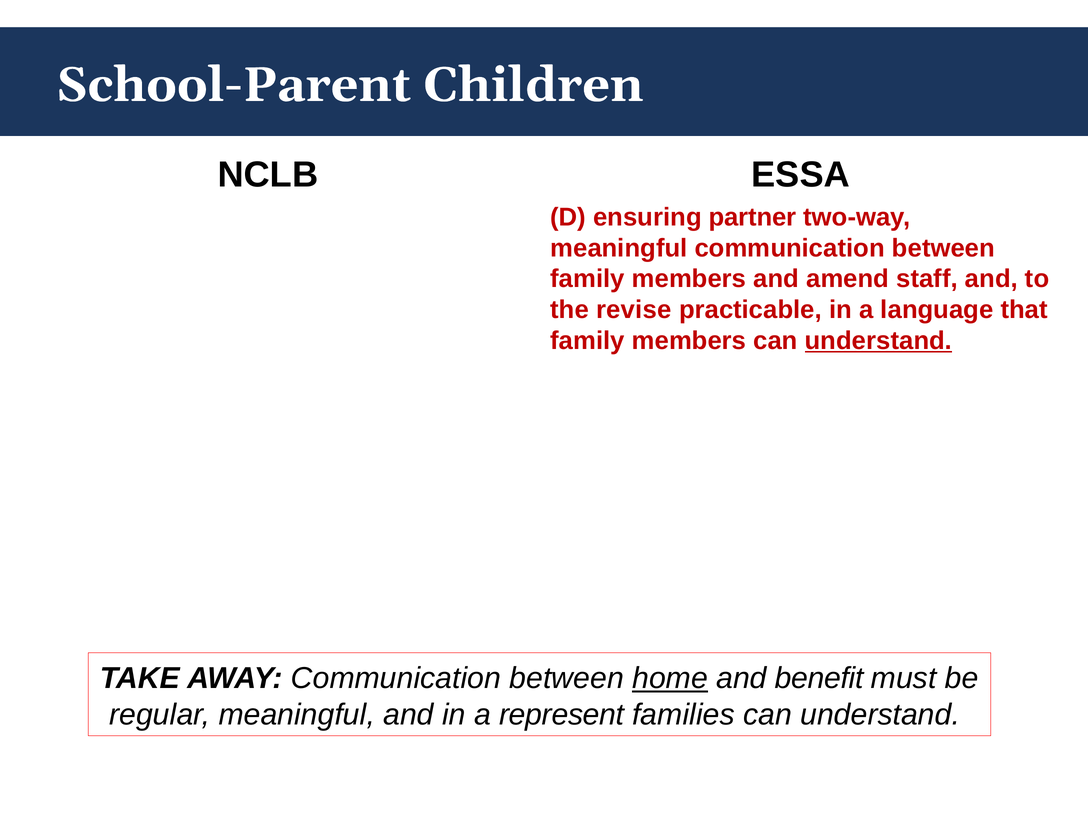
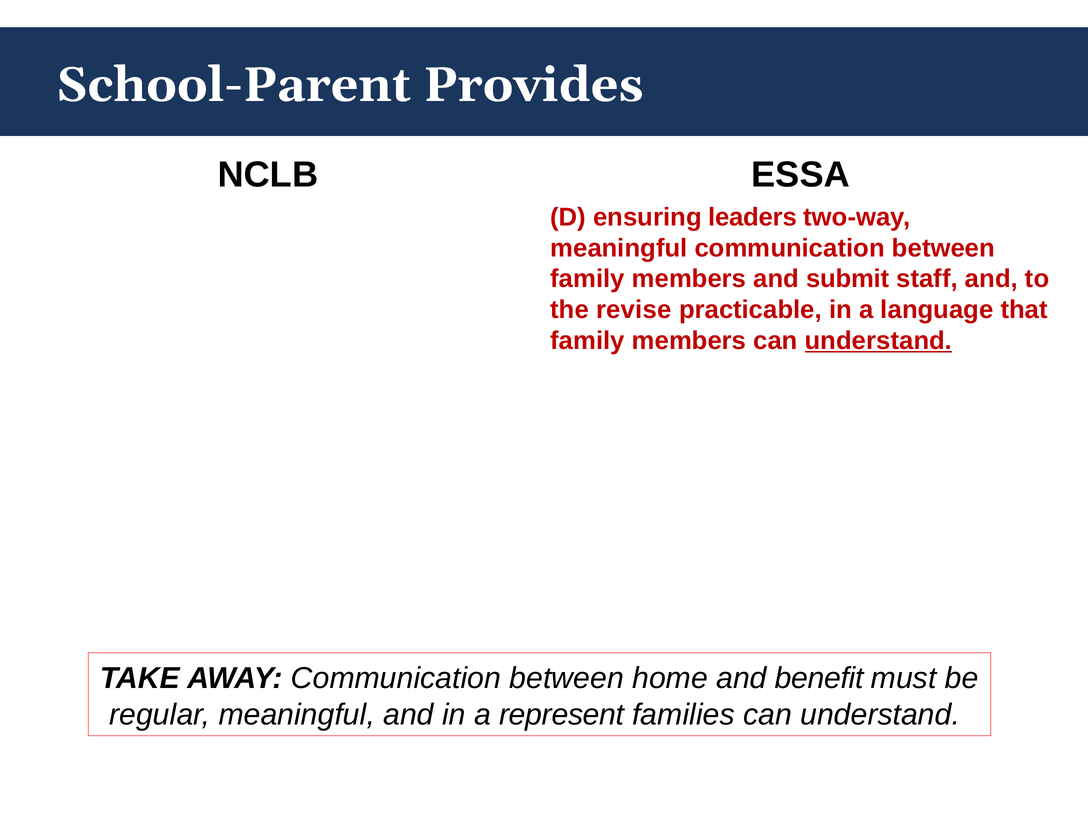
Children: Children -> Provides (533, 85)
partner: partner -> leaders (753, 217)
amend: amend -> submit (848, 279)
home underline: present -> none (670, 678)
